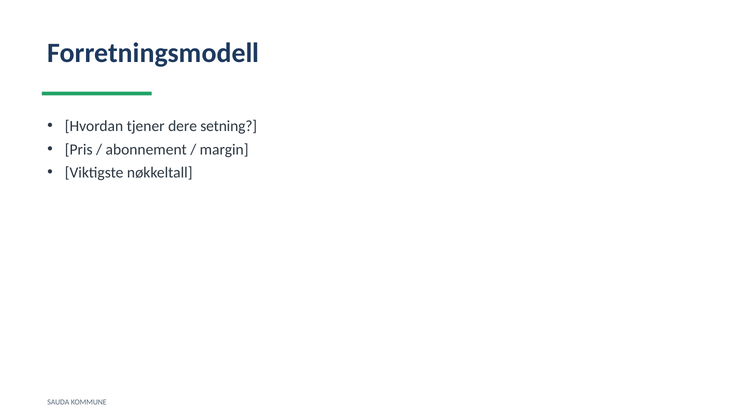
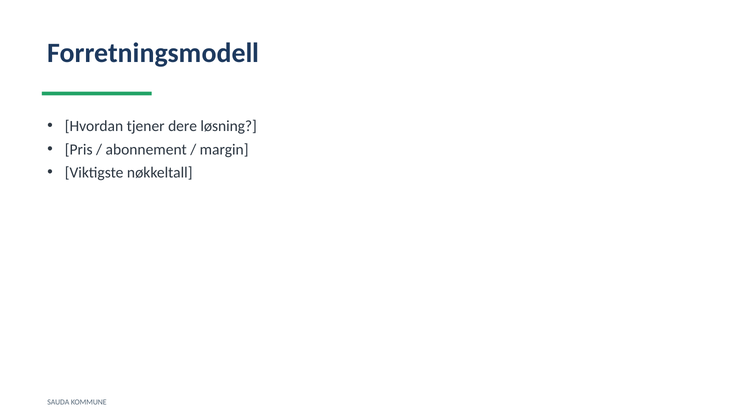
setning: setning -> løsning (229, 126)
